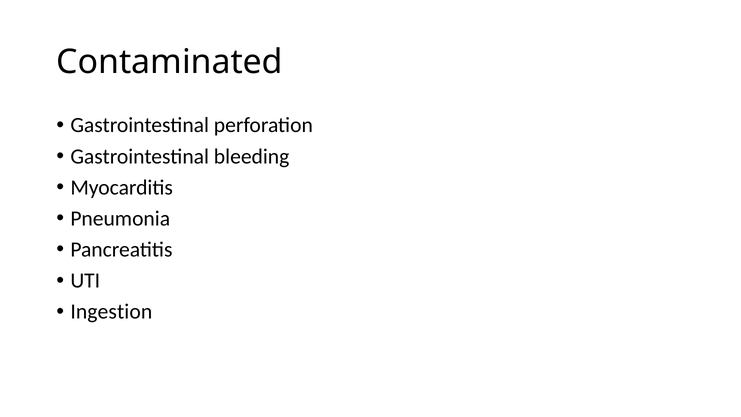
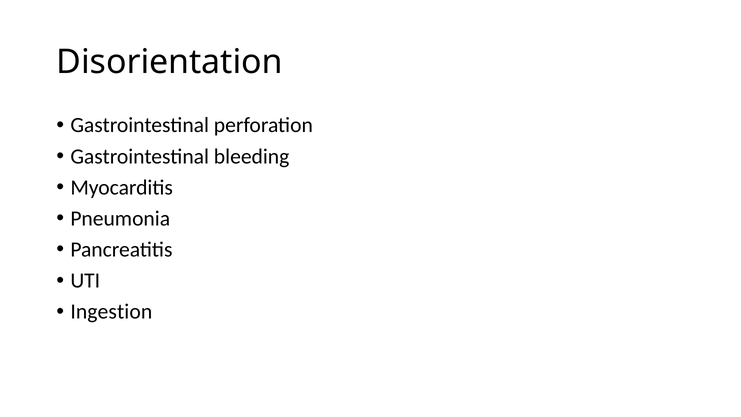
Contaminated: Contaminated -> Disorientation (170, 62)
